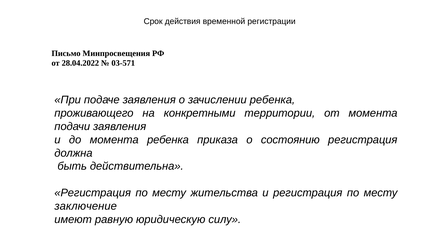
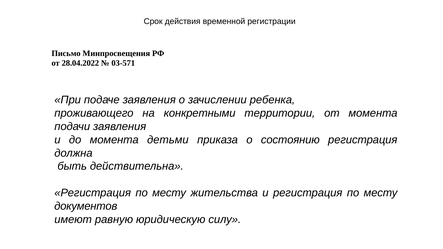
момента ребенка: ребенка -> детьми (168, 140)
заключение: заключение -> документов (86, 206)
